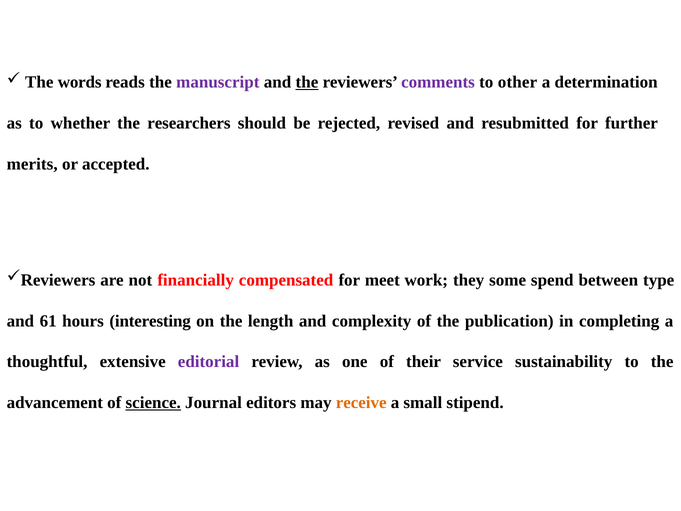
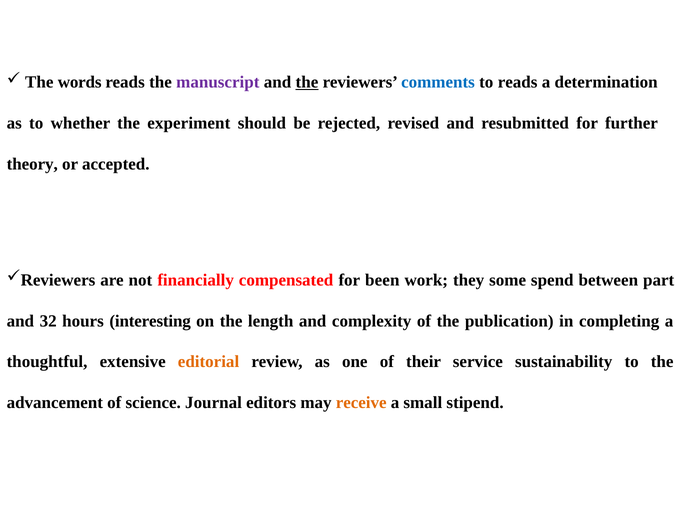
comments colour: purple -> blue (438, 82)
to other: other -> reads (518, 82)
researchers: researchers -> experiment (189, 123)
merits: merits -> theory (32, 164)
meet: meet -> been (382, 280)
type: type -> part (659, 280)
61: 61 -> 32 (48, 321)
editorial colour: purple -> orange (209, 362)
science underline: present -> none (153, 402)
